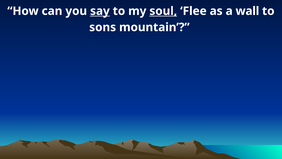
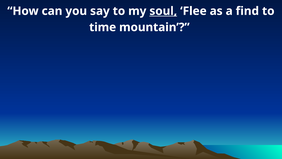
say underline: present -> none (100, 11)
wall: wall -> find (247, 11)
sons: sons -> time (103, 27)
